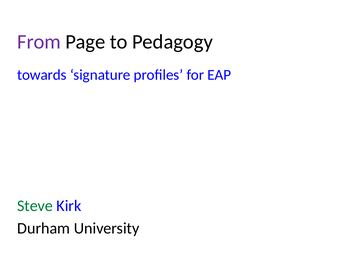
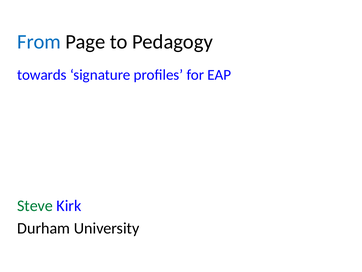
From colour: purple -> blue (39, 42)
